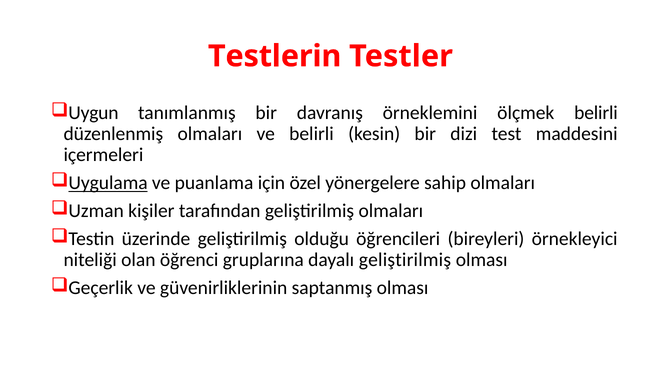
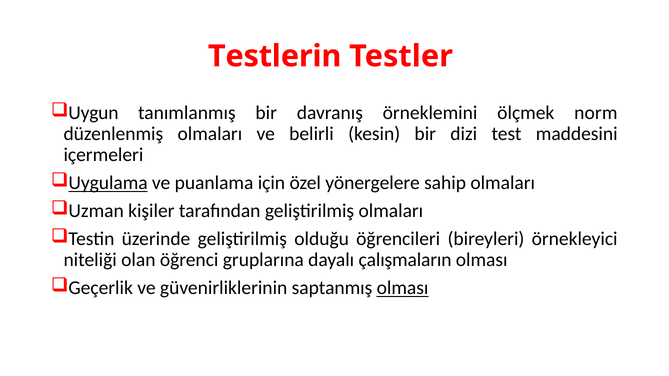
ölçmek belirli: belirli -> norm (596, 113)
dayalı geliştirilmiş: geliştirilmiş -> çalışmaların (405, 260)
olması underline: none -> present (403, 288)
